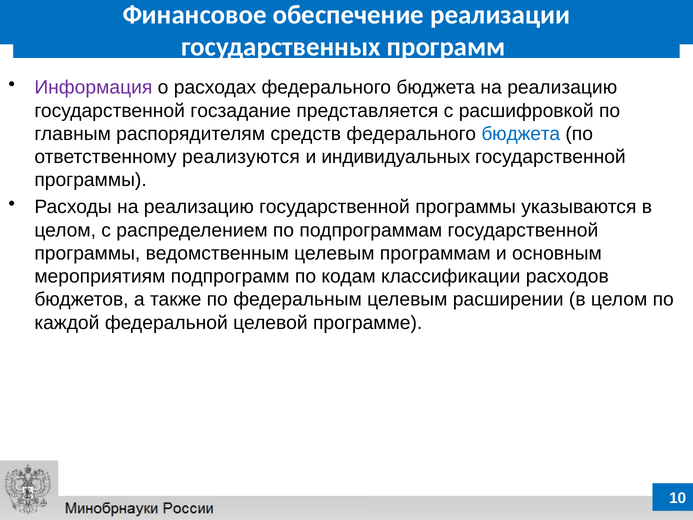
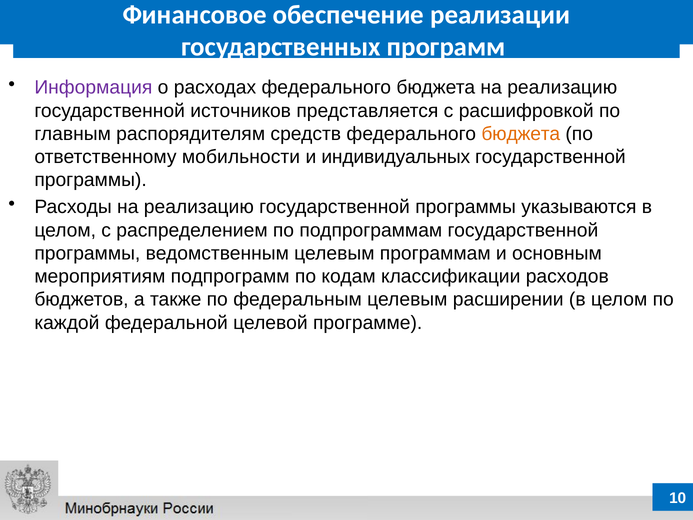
госзадание: госзадание -> источников (241, 111)
бюджета colour: blue -> orange (521, 134)
реализуются: реализуются -> мобильности (241, 157)
